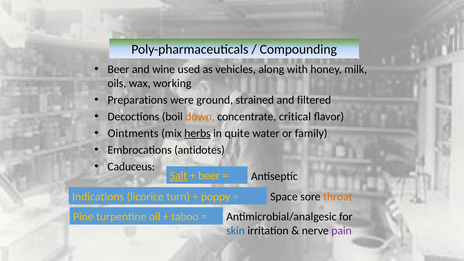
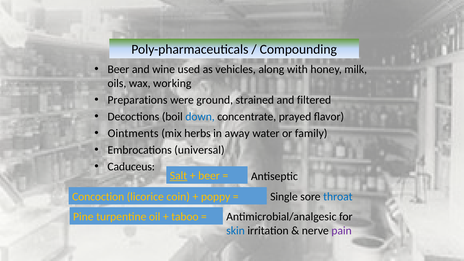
down colour: orange -> blue (200, 117)
critical: critical -> prayed (295, 117)
herbs underline: present -> none (198, 133)
quite: quite -> away (237, 133)
antidotes: antidotes -> universal (199, 150)
Indications: Indications -> Concoction (98, 197)
turn: turn -> coin (178, 197)
Space: Space -> Single (284, 197)
throat colour: orange -> blue (338, 197)
